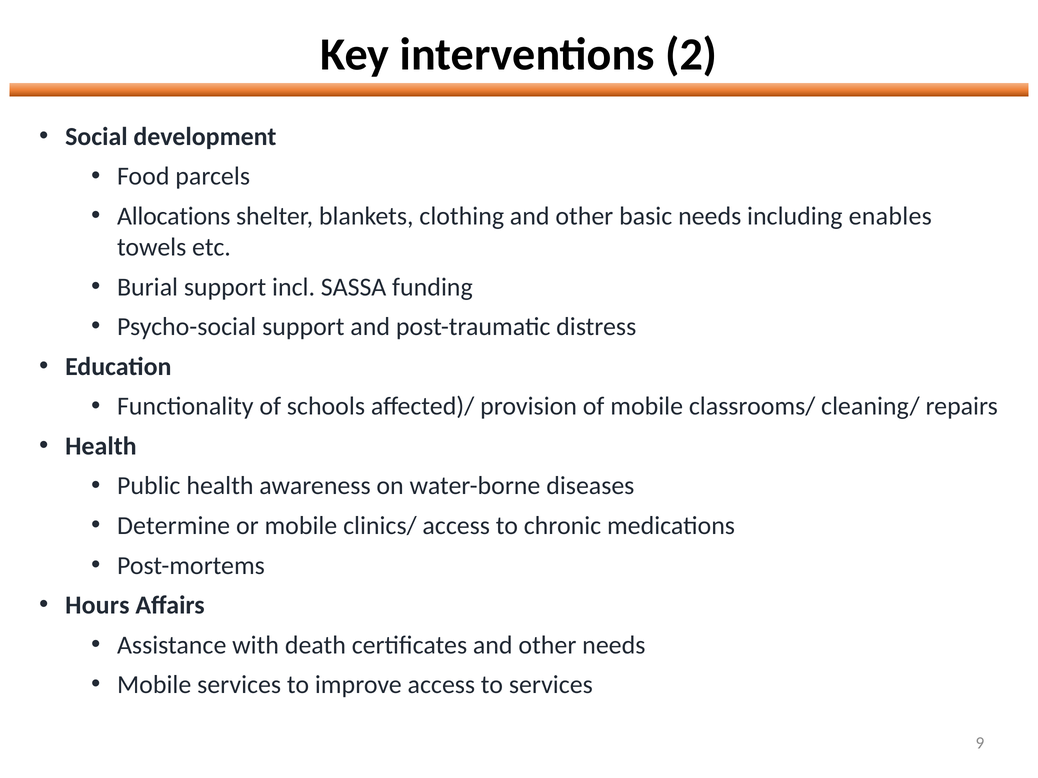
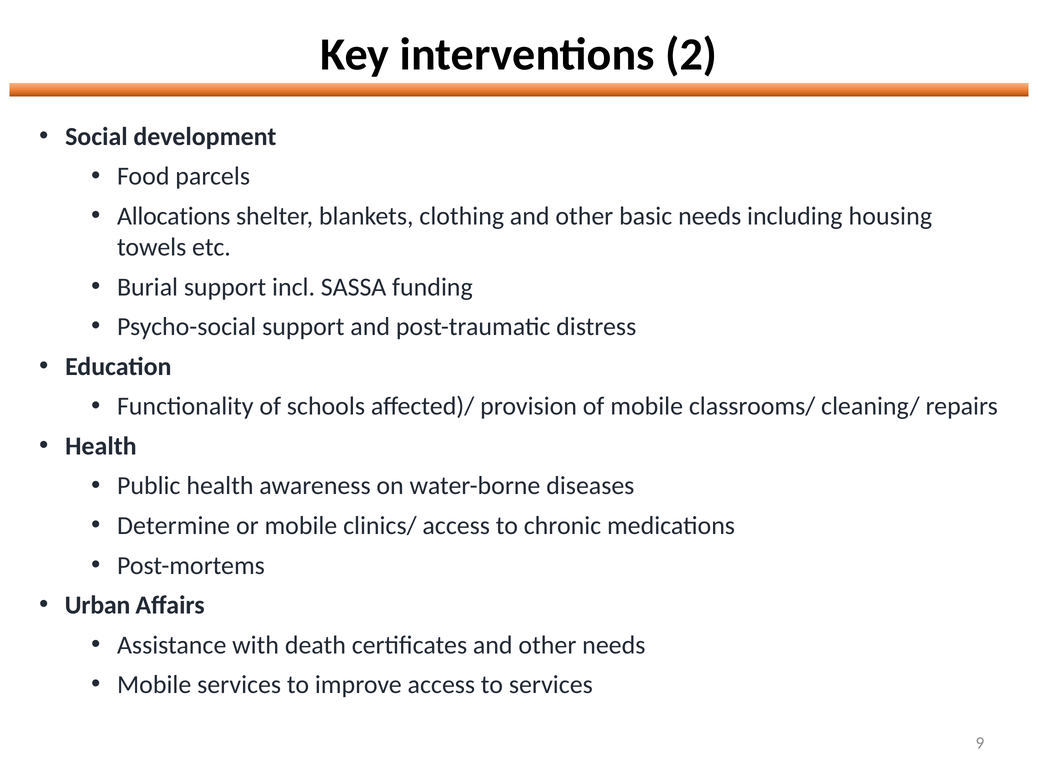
enables: enables -> housing (890, 216)
Hours: Hours -> Urban (98, 606)
